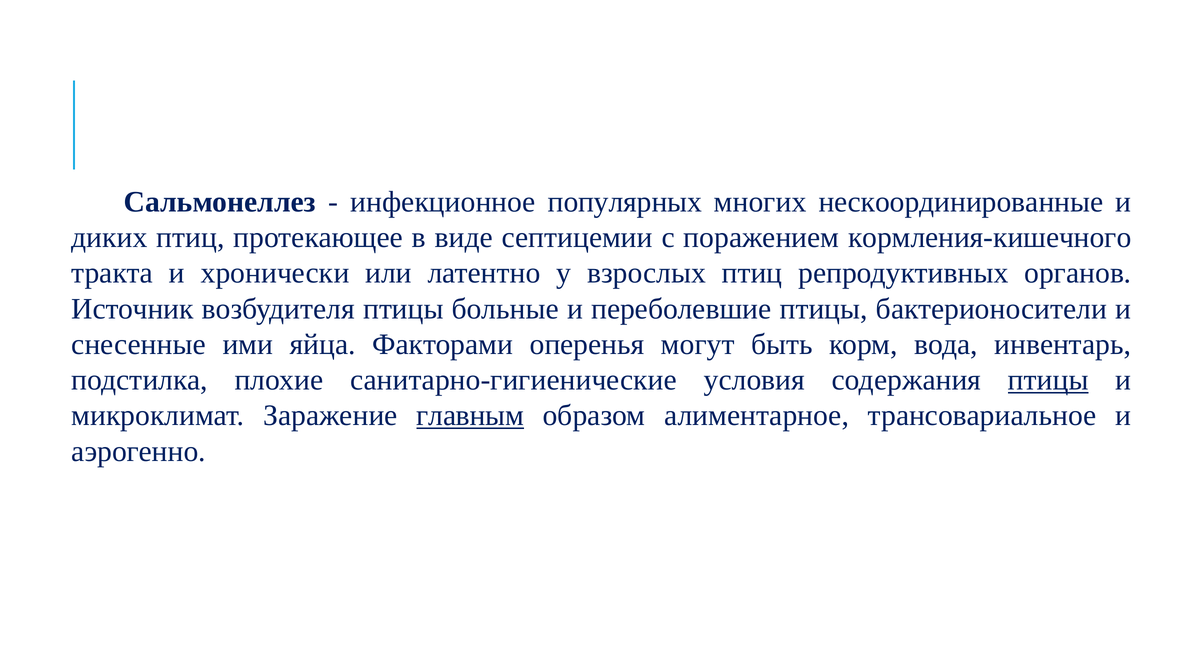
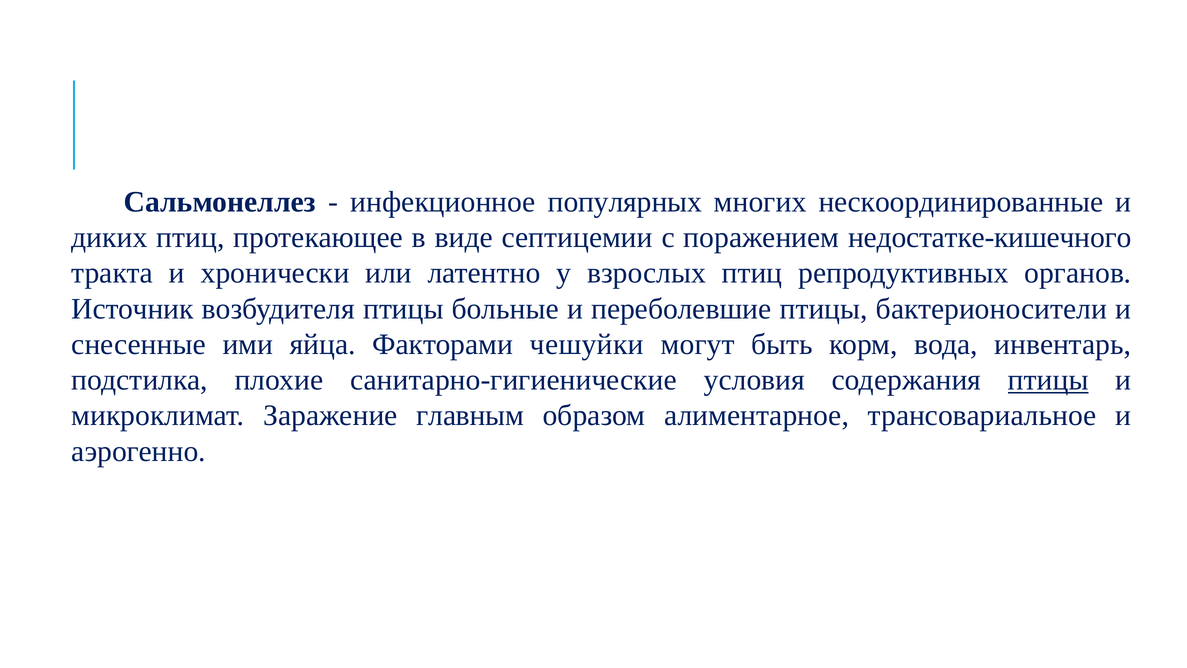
кормления-кишечного: кормления-кишечного -> недостатке-кишечного (990, 237)
оперенья: оперенья -> чешуйки (587, 344)
главным underline: present -> none (470, 415)
